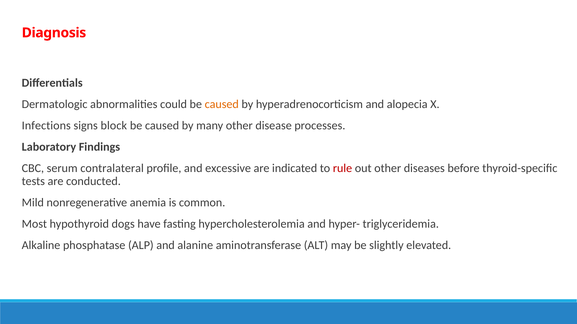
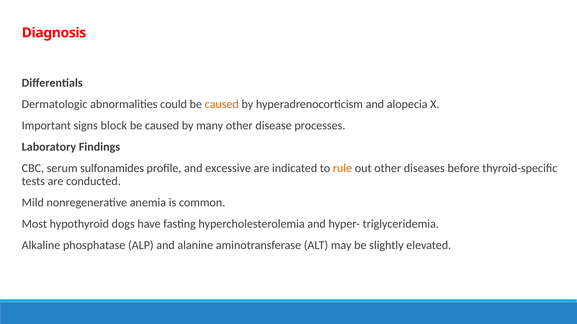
Infections: Infections -> Important (46, 126)
contralateral: contralateral -> sulfonamides (112, 169)
rule colour: red -> orange (342, 169)
